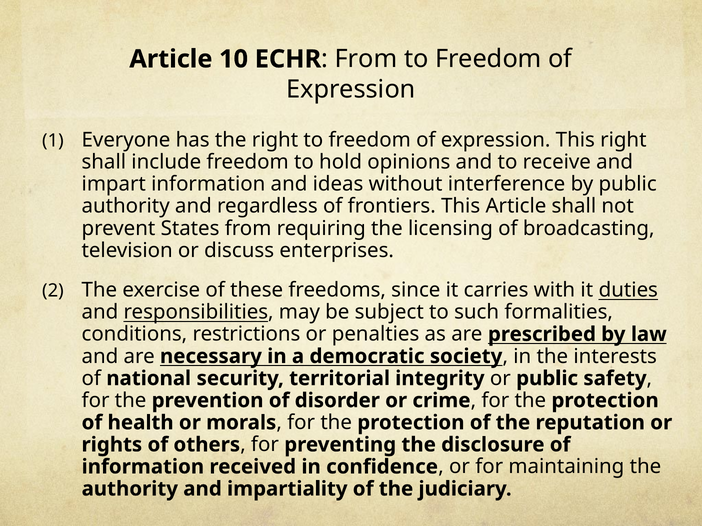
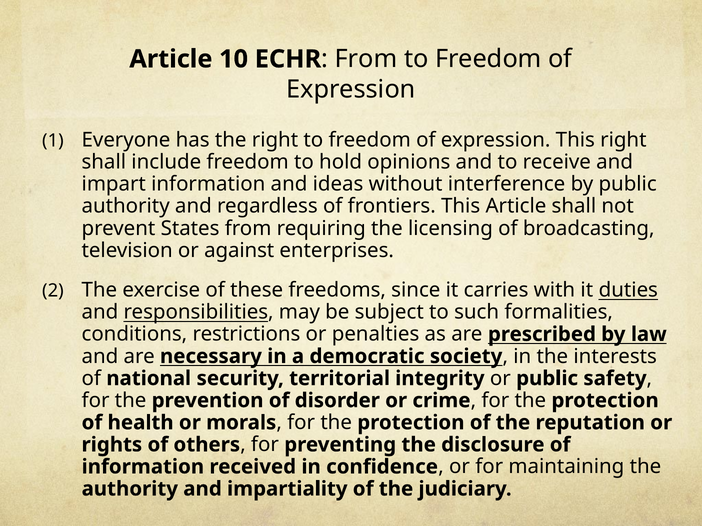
discuss: discuss -> against (239, 251)
